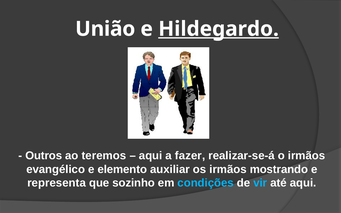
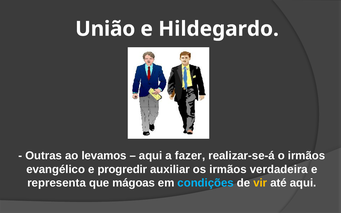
Hildegardo underline: present -> none (219, 29)
Outros: Outros -> Outras (44, 156)
teremos: teremos -> levamos (104, 156)
elemento: elemento -> progredir (122, 169)
mostrando: mostrando -> verdadeira (279, 169)
sozinho: sozinho -> mágoas (134, 183)
vir colour: light blue -> yellow (260, 183)
